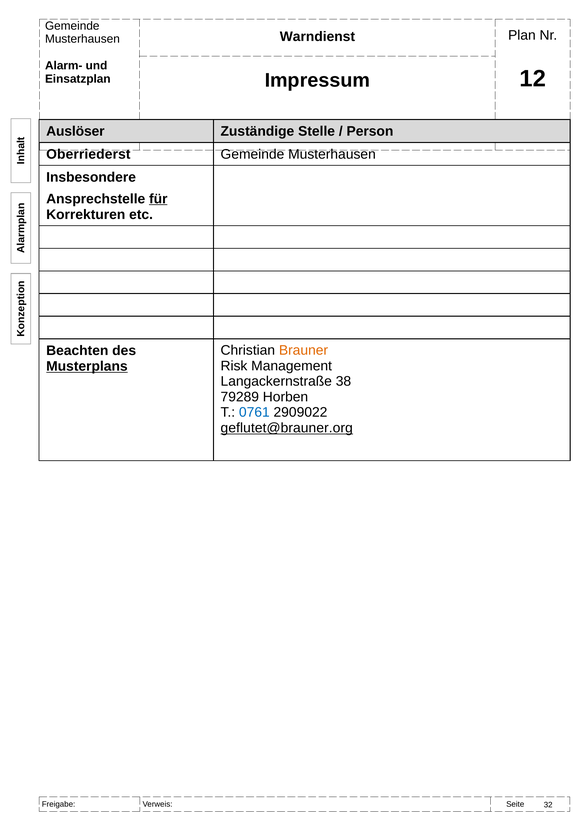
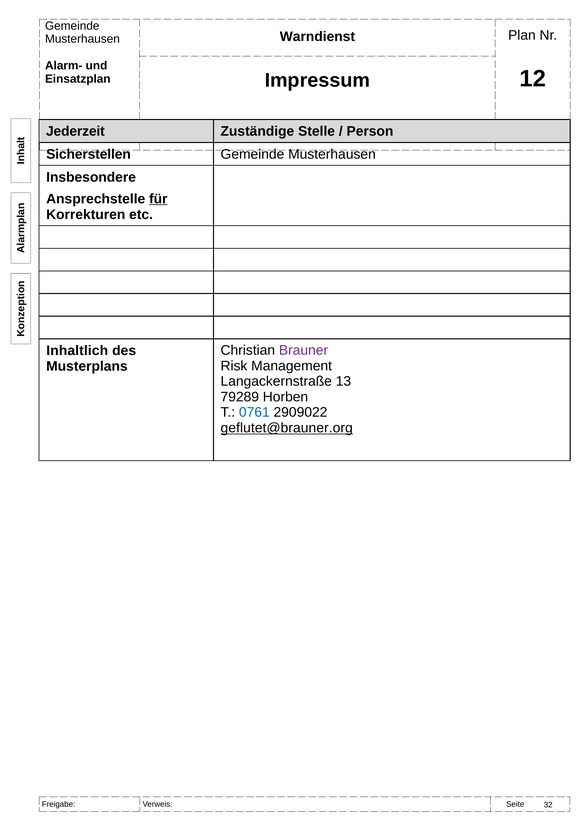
Auslöser: Auslöser -> Jederzeit (75, 131)
Oberriederst: Oberriederst -> Sicherstellen (88, 154)
Brauner colour: orange -> purple (304, 350)
Beachten: Beachten -> Inhaltlich (77, 351)
Musterplans underline: present -> none (87, 367)
38: 38 -> 13 (343, 382)
